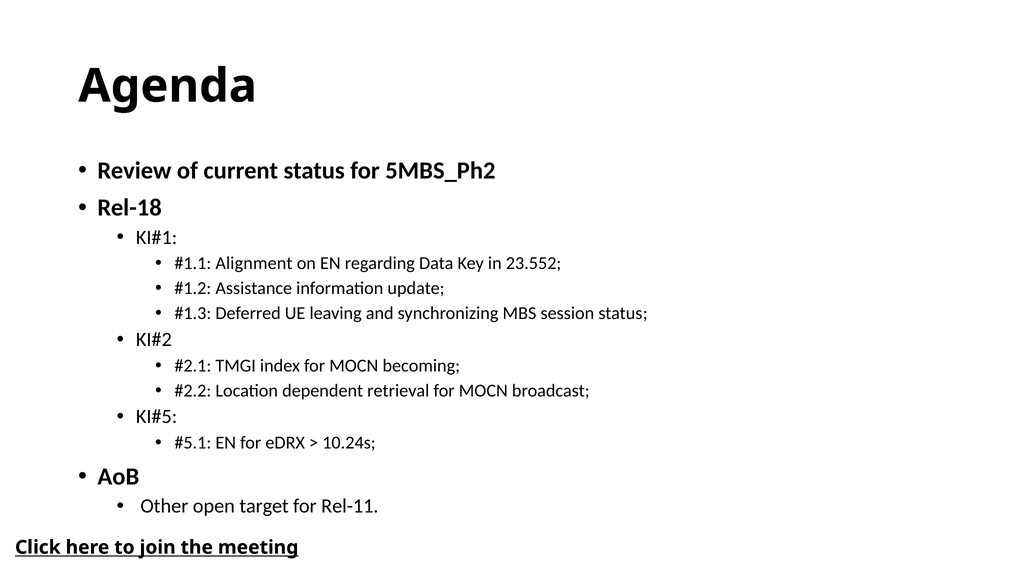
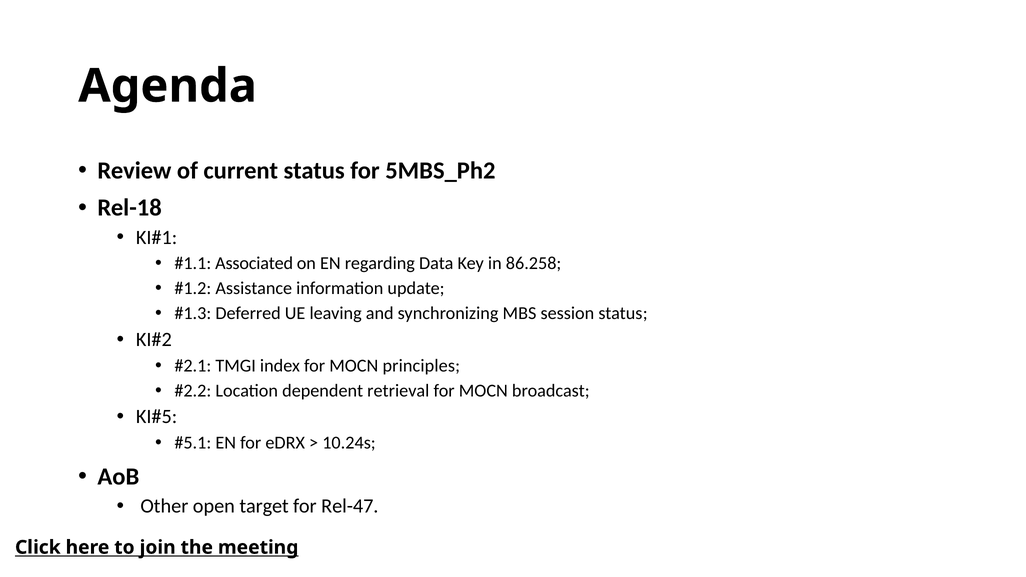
Alignment: Alignment -> Associated (254, 264)
23.552: 23.552 -> 86.258 (534, 264)
becoming: becoming -> principles (421, 366)
Rel-11: Rel-11 -> Rel-47 (350, 506)
